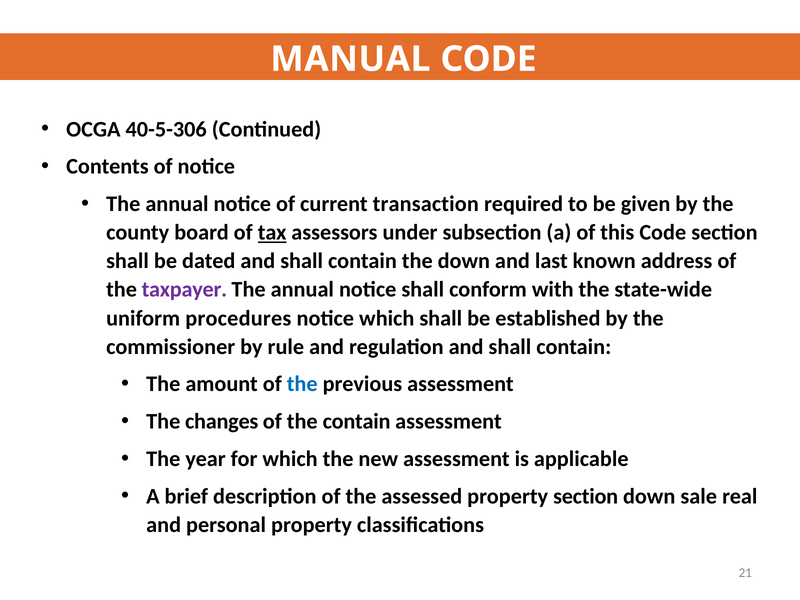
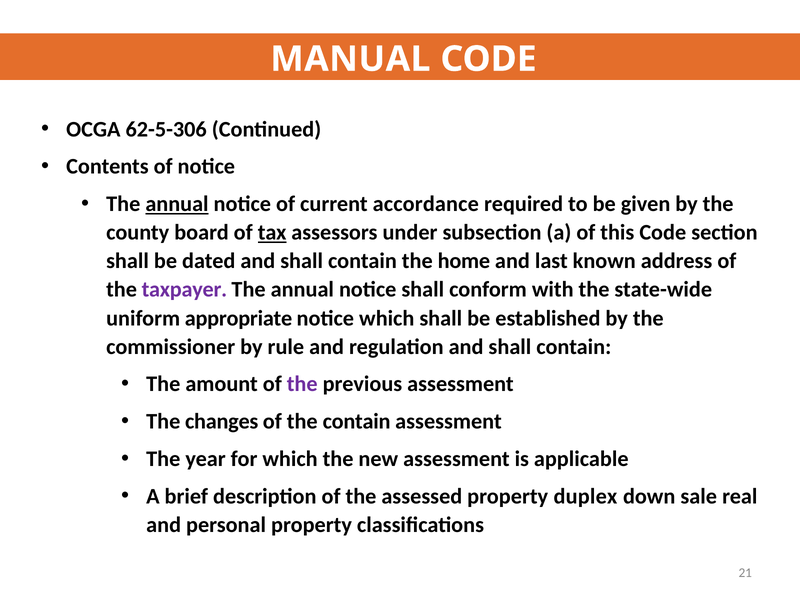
40-5-306: 40-5-306 -> 62-5-306 (166, 129)
annual underline: none -> present (177, 204)
transaction: transaction -> accordance (426, 204)
the down: down -> home (464, 261)
procedures: procedures -> appropriate (239, 318)
the colour: blue -> purple (302, 384)
property section: section -> duplex (585, 496)
